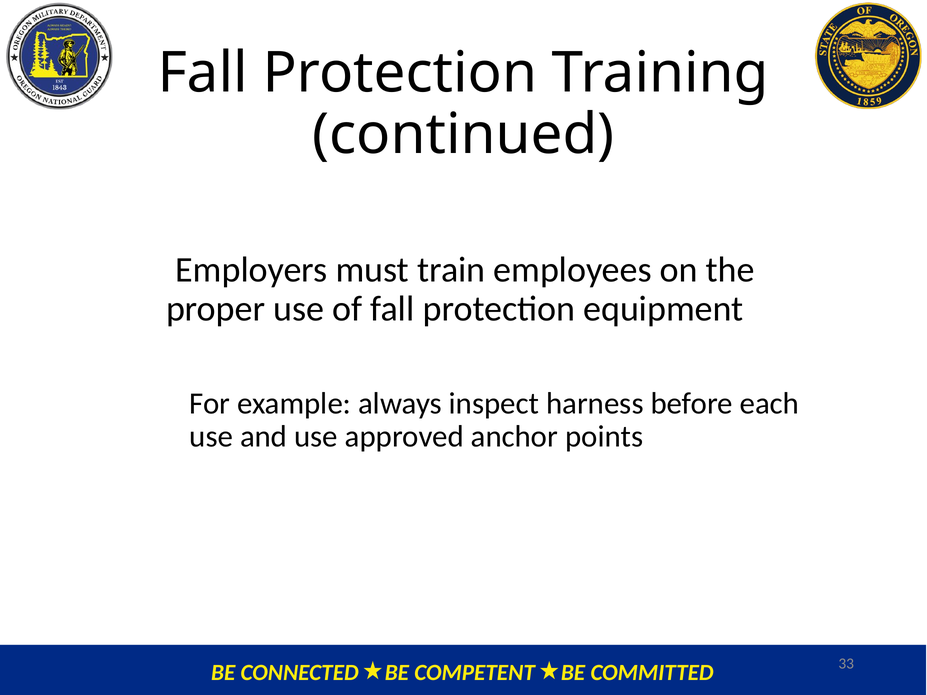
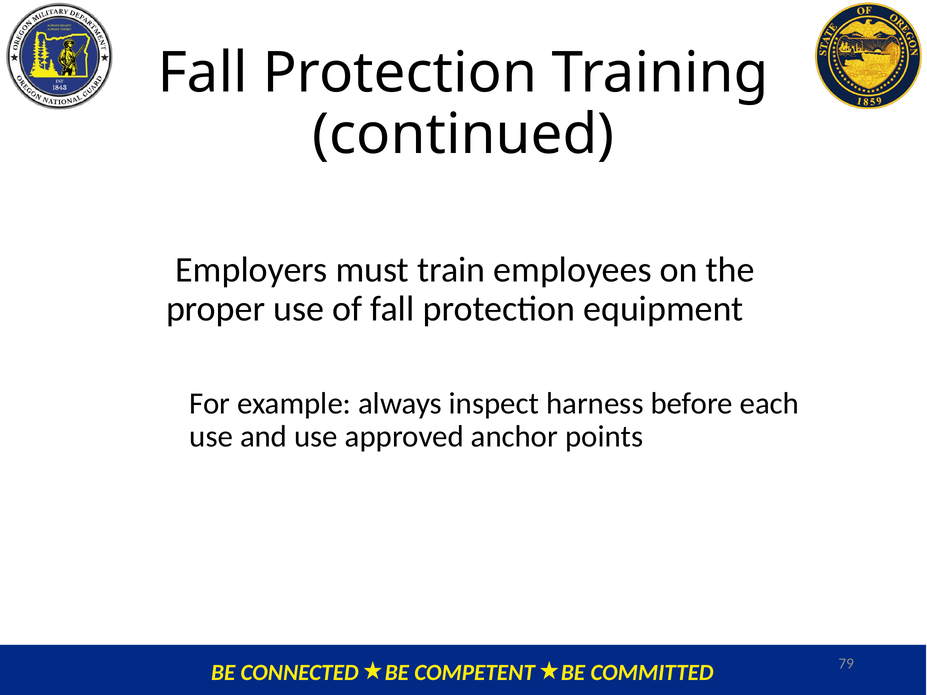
33: 33 -> 79 (846, 664)
